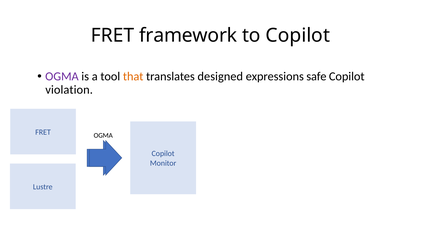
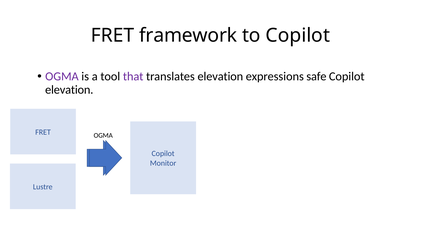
that colour: orange -> purple (133, 76)
translates designed: designed -> elevation (220, 76)
violation: violation -> elevation (69, 90)
